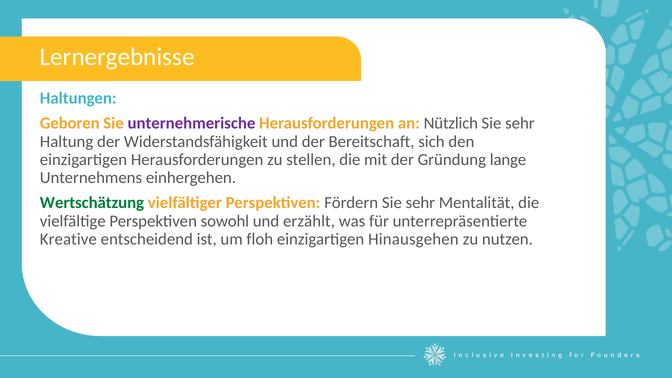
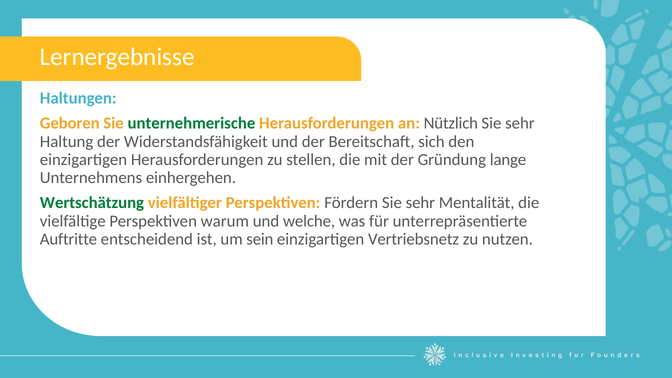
unternehmerische colour: purple -> green (191, 123)
sowohl: sowohl -> warum (225, 221)
erzählt: erzählt -> welche (309, 221)
Kreative: Kreative -> Auftritte (68, 239)
floh: floh -> sein (260, 239)
Hinausgehen: Hinausgehen -> Vertriebsnetz (414, 239)
